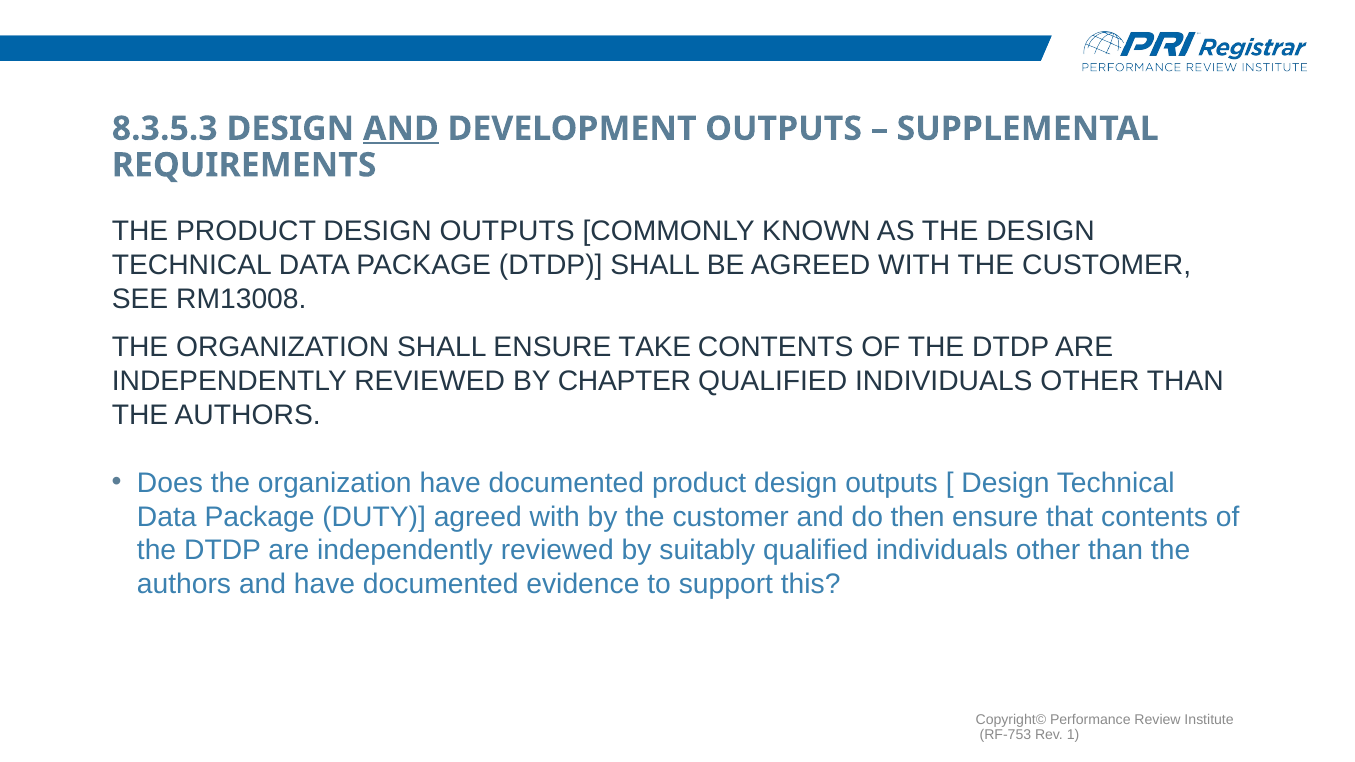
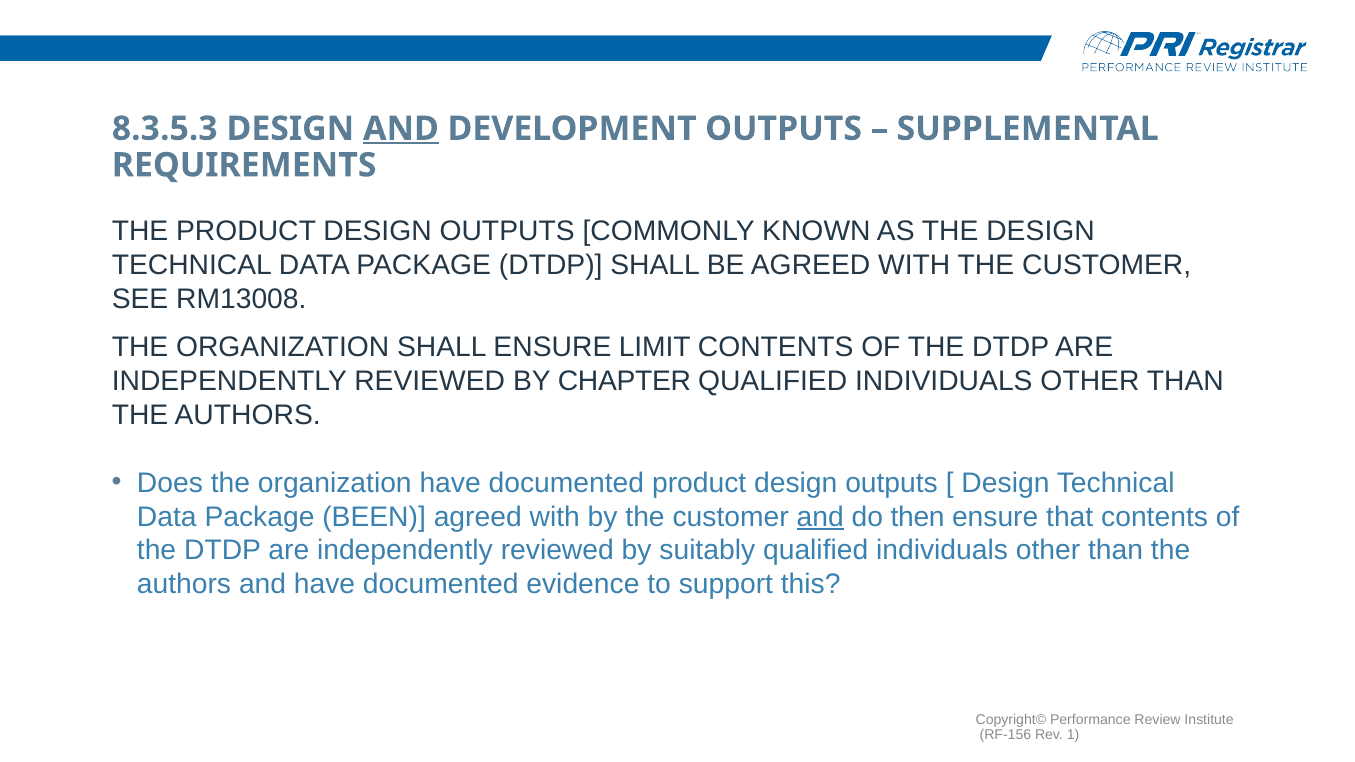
TAKE: TAKE -> LIMIT (655, 347)
DUTY: DUTY -> BEEN (374, 517)
and underline: none -> present (820, 517)
RF-753: RF-753 -> RF-156 (1005, 735)
